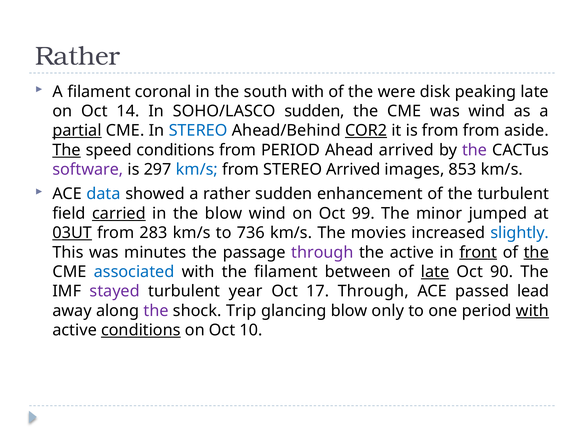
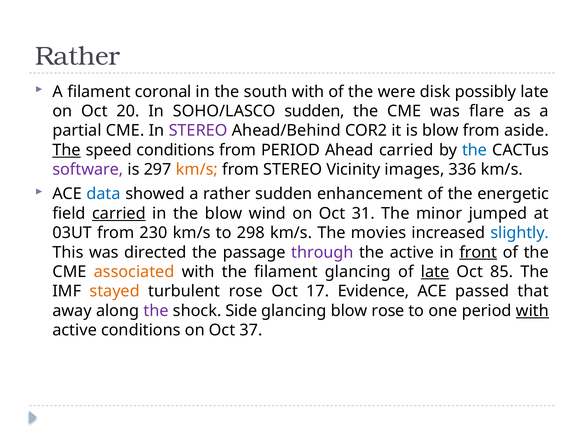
peaking: peaking -> possibly (486, 92)
14: 14 -> 20 (128, 111)
was wind: wind -> flare (487, 111)
partial underline: present -> none (77, 131)
STEREO colour: blue -> purple (198, 131)
COR2 underline: present -> none (366, 131)
is from: from -> blow (440, 131)
Ahead arrived: arrived -> carried (406, 150)
the colour: purple -> blue (475, 150)
km/s colour: blue -> orange (197, 170)
STEREO Arrived: Arrived -> Vicinity (353, 170)
853: 853 -> 336 (463, 170)
the turbulent: turbulent -> energetic (513, 194)
99: 99 -> 31 (363, 213)
03UT underline: present -> none (72, 233)
283: 283 -> 230 (154, 233)
736: 736 -> 298 (251, 233)
minutes: minutes -> directed (155, 252)
the underline: present -> none (536, 252)
associated colour: blue -> orange (134, 272)
filament between: between -> glancing (358, 272)
90: 90 -> 85 (502, 272)
stayed colour: purple -> orange (115, 291)
turbulent year: year -> rose (246, 291)
17 Through: Through -> Evidence (373, 291)
lead: lead -> that (533, 291)
Trip: Trip -> Side (241, 311)
blow only: only -> rose (388, 311)
conditions underline: present -> none (141, 330)
10: 10 -> 37 (251, 330)
